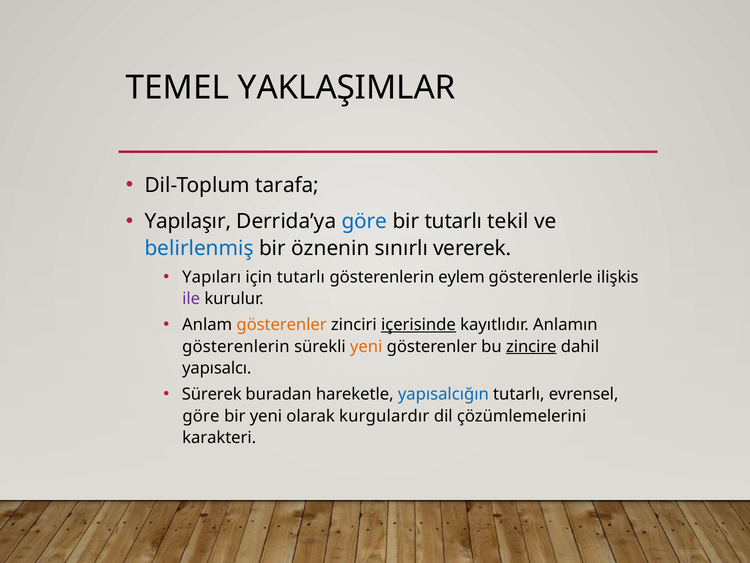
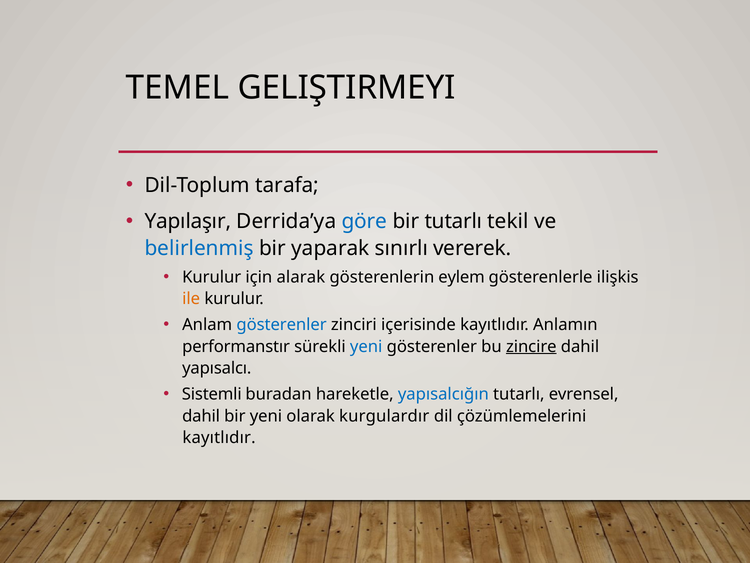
YAKLAŞIMLAR: YAKLAŞIMLAR -> GELIŞTIRMEYI (347, 88)
öznenin: öznenin -> yaparak (330, 248)
Yapıları: Yapıları -> Kurulur (212, 277)
için tutarlı: tutarlı -> alarak (301, 277)
ile colour: purple -> orange (191, 298)
gösterenler colour: orange -> blue (282, 325)
içerisinde underline: present -> none (418, 325)
gösterenlerin: gösterenlerin -> performanstır (236, 346)
yeni colour: orange -> blue (366, 346)
Sürerek: Sürerek -> Sistemli (212, 394)
göre: göre -> dahil (201, 416)
karakteri: karakteri -> kayıtlıdır (219, 437)
